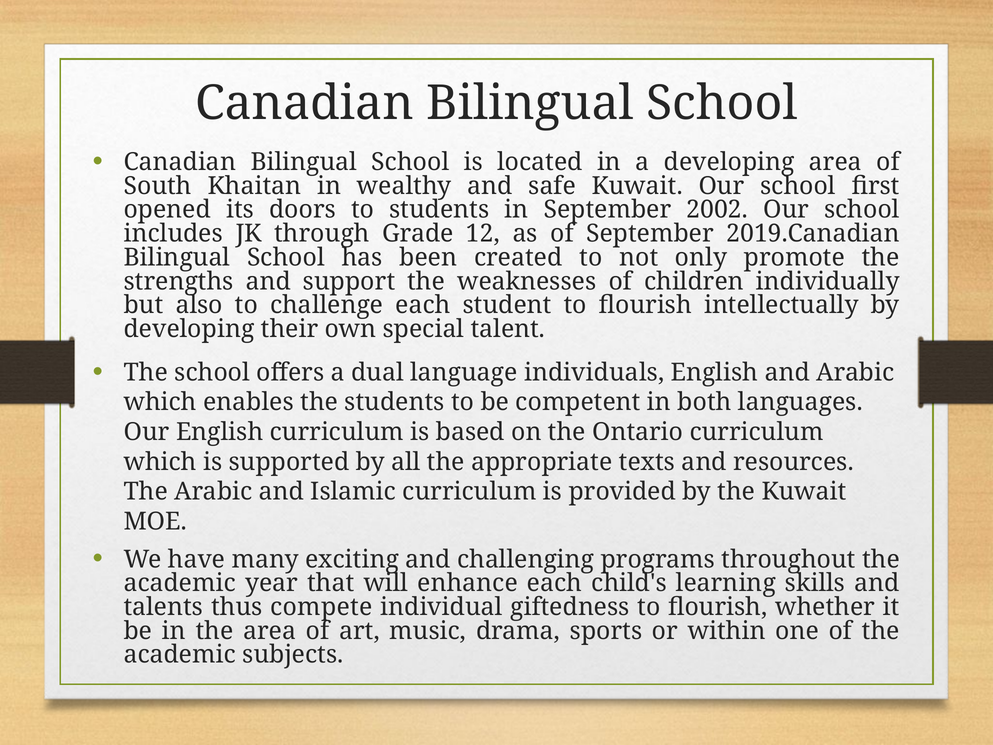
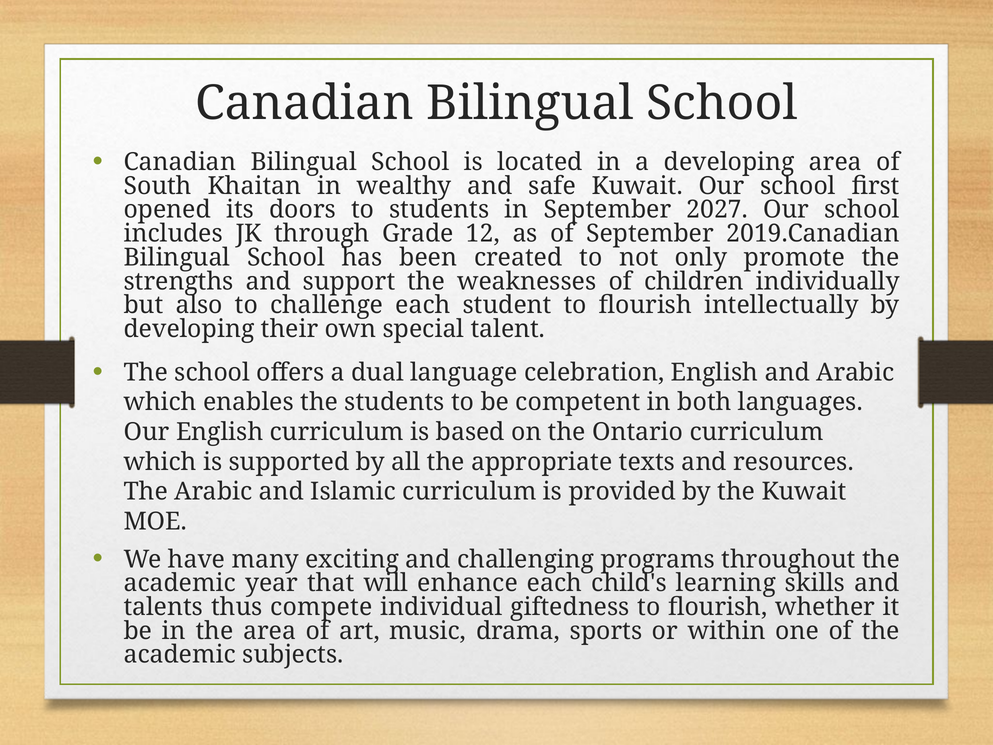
2002: 2002 -> 2027 (717, 210)
individuals: individuals -> celebration (594, 372)
